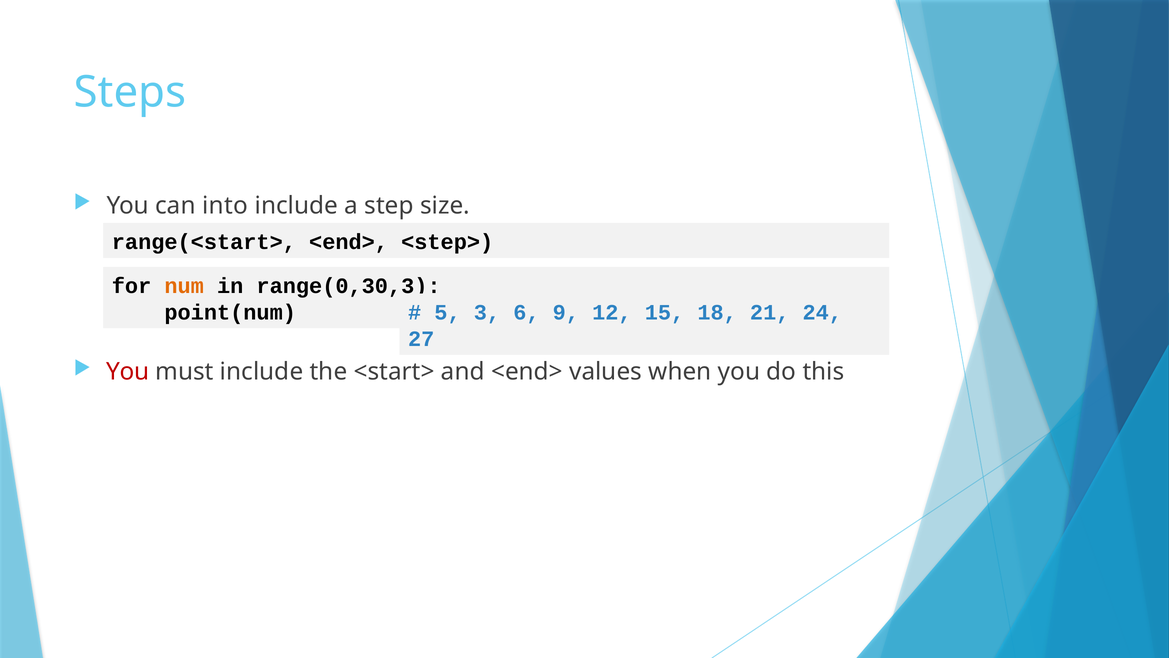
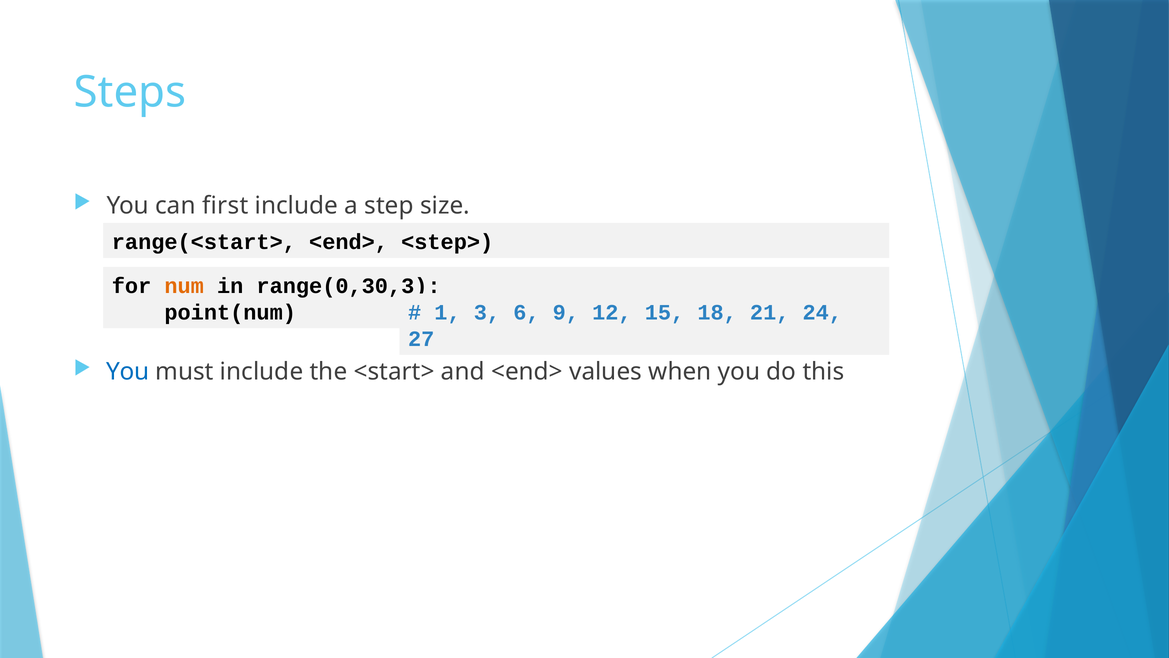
into: into -> first (225, 206)
5: 5 -> 1 (448, 312)
You colour: red -> blue (128, 371)
